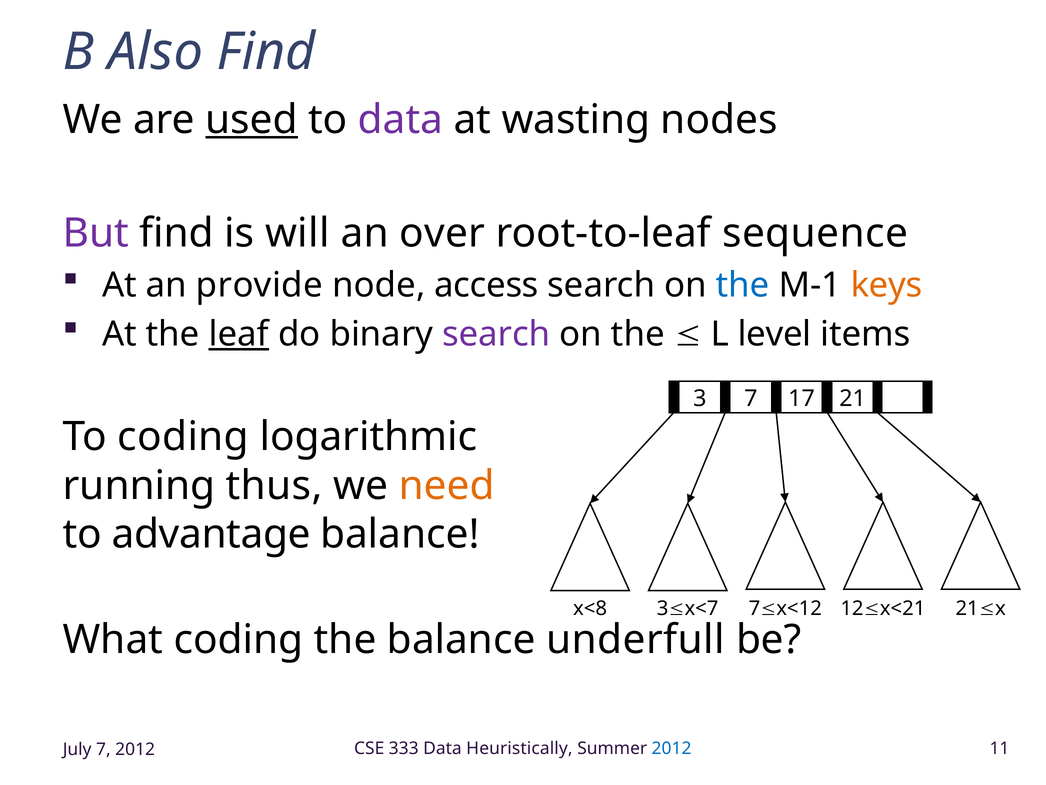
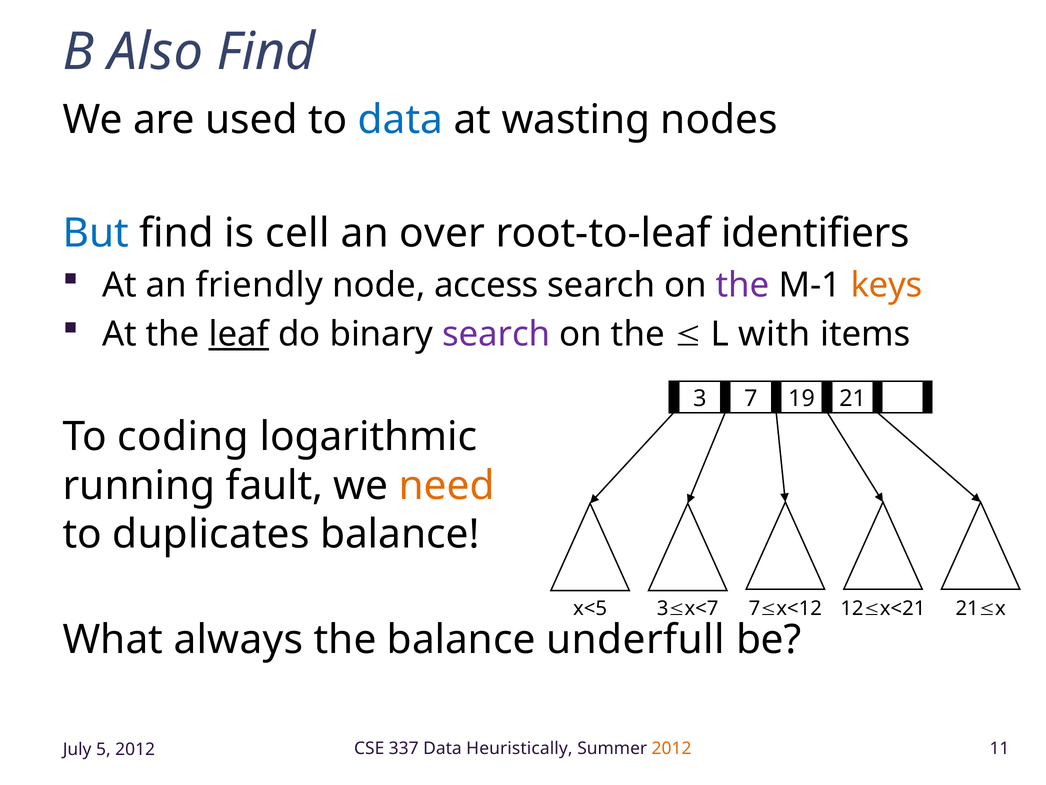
used underline: present -> none (252, 120)
data colour: purple -> blue (401, 120)
But colour: purple -> blue (96, 233)
will: will -> cell (297, 233)
sequence: sequence -> identifiers (816, 233)
provide: provide -> friendly (259, 285)
the colour: blue -> purple (743, 285)
level: level -> with (774, 334)
17: 17 -> 19 (802, 398)
thus: thus -> fault (274, 485)
advantage: advantage -> duplicates (211, 534)
x<8: x<8 -> x<5 (590, 608)
What coding: coding -> always (238, 640)
333: 333 -> 337 (404, 748)
2012 colour: blue -> orange (672, 748)
July 7: 7 -> 5 (103, 749)
